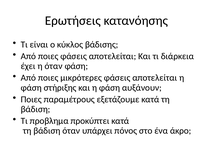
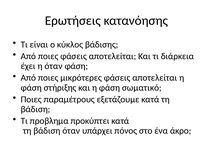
αυξάνουν: αυξάνουν -> σωματικό (142, 88)
